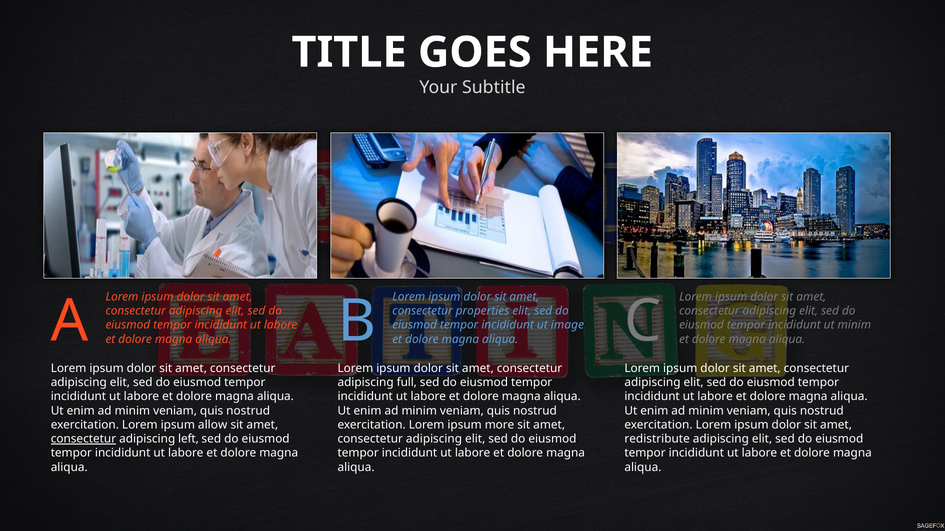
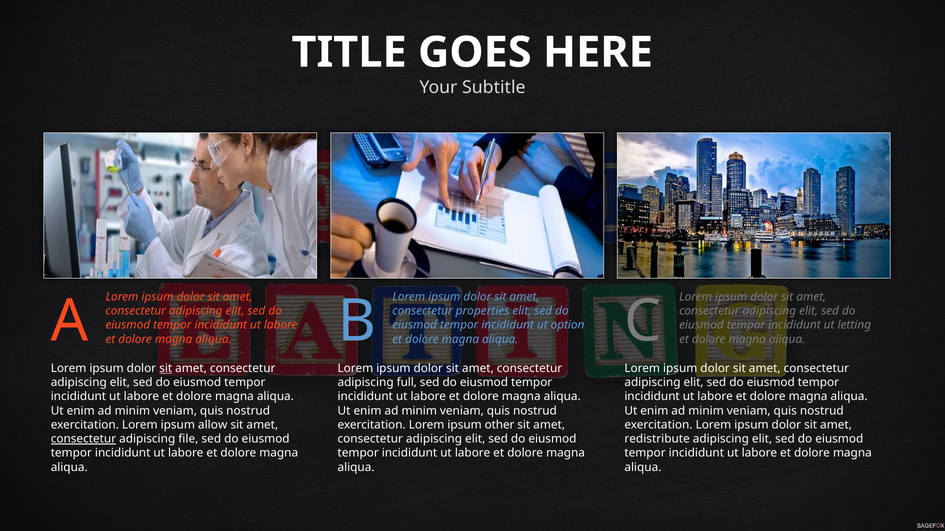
image: image -> option (568, 325)
ut minim: minim -> letting (854, 325)
sit underline: none -> present (166, 369)
more: more -> other (500, 425)
left: left -> file (188, 439)
